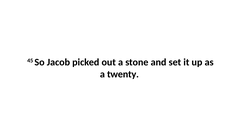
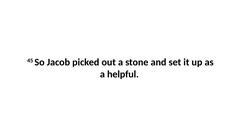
twenty: twenty -> helpful (123, 74)
